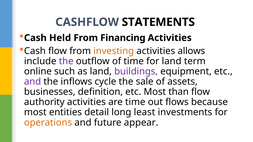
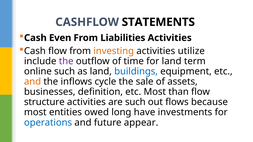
Held: Held -> Even (60, 38)
Financing: Financing -> Liabilities (123, 38)
allows: allows -> utilize (191, 51)
buildings colour: purple -> blue (136, 72)
and colour: purple -> orange (33, 82)
authority: authority -> structure (44, 102)
are time: time -> such (135, 102)
detail: detail -> owed (97, 113)
least: least -> have (145, 113)
operations colour: orange -> blue (48, 123)
